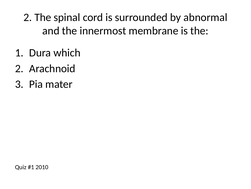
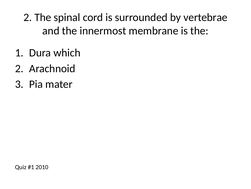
abnormal: abnormal -> vertebrae (206, 17)
